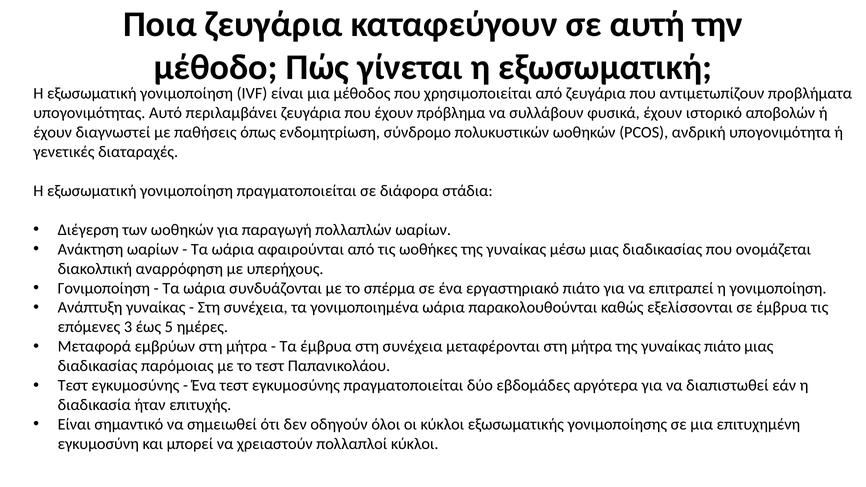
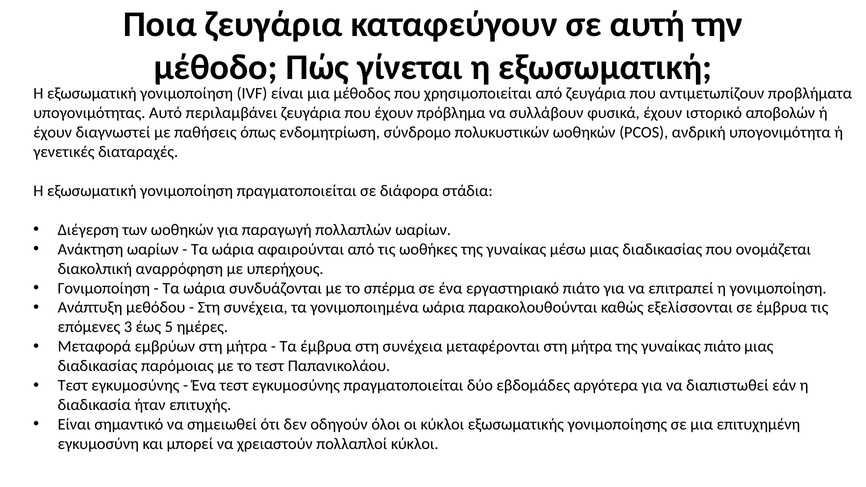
Ανάπτυξη γυναίκας: γυναίκας -> μεθόδου (156, 308)
